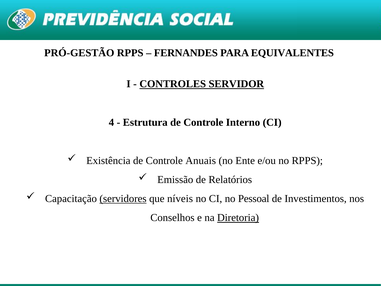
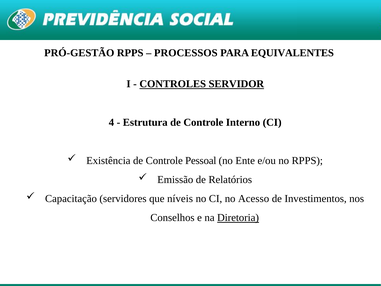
FERNANDES: FERNANDES -> PROCESSOS (186, 53)
Anuais: Anuais -> Pessoal (201, 160)
servidores underline: present -> none (123, 199)
Pessoal: Pessoal -> Acesso (254, 199)
